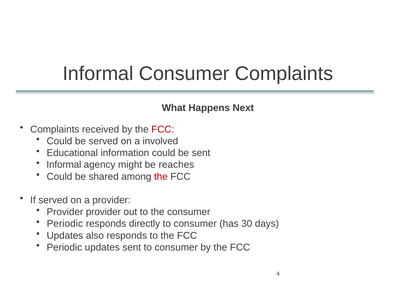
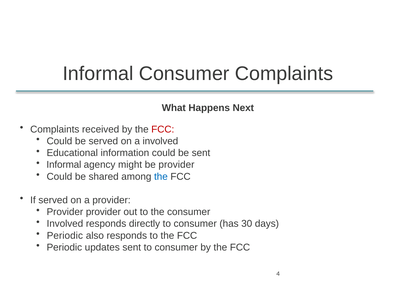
be reaches: reaches -> provider (176, 165)
the colour: red -> blue (161, 176)
Periodic: Periodic -> Involved (65, 224)
Updates: Updates -> Periodic (65, 235)
